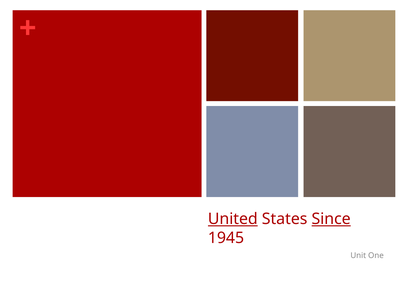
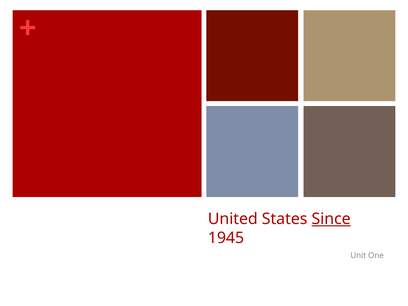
United underline: present -> none (233, 219)
